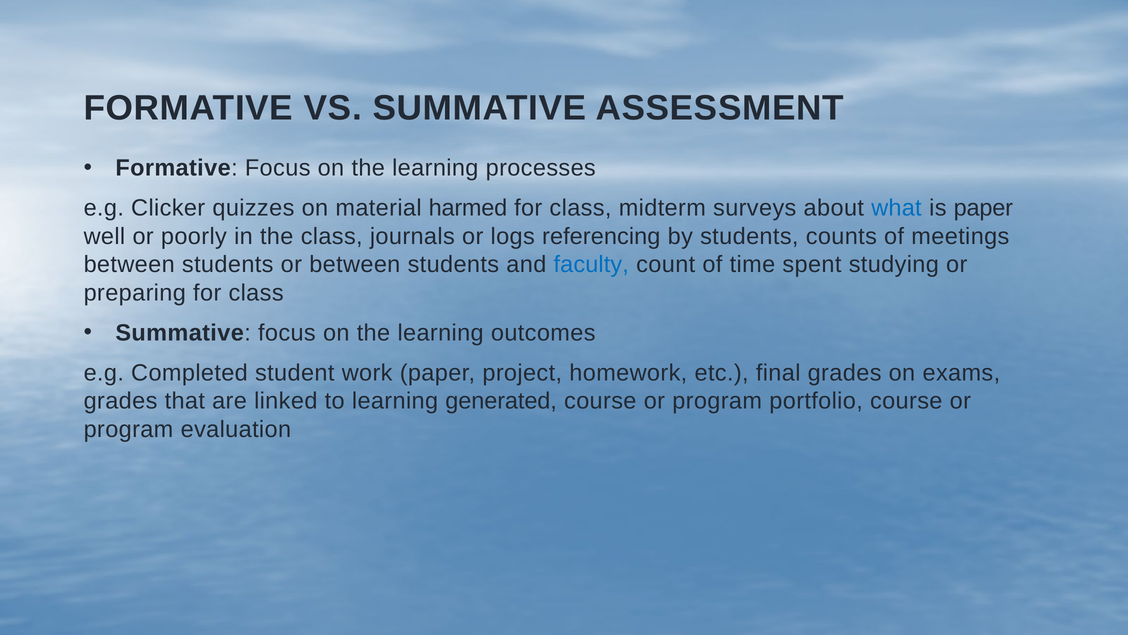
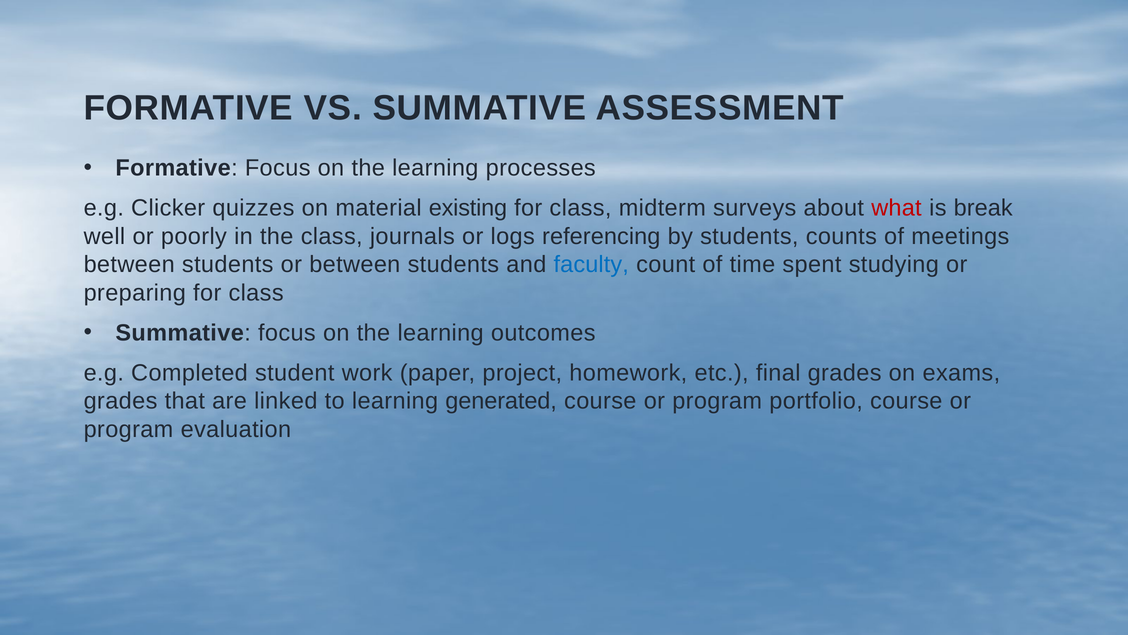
harmed: harmed -> existing (468, 208)
what colour: blue -> red (896, 208)
is paper: paper -> break (983, 208)
